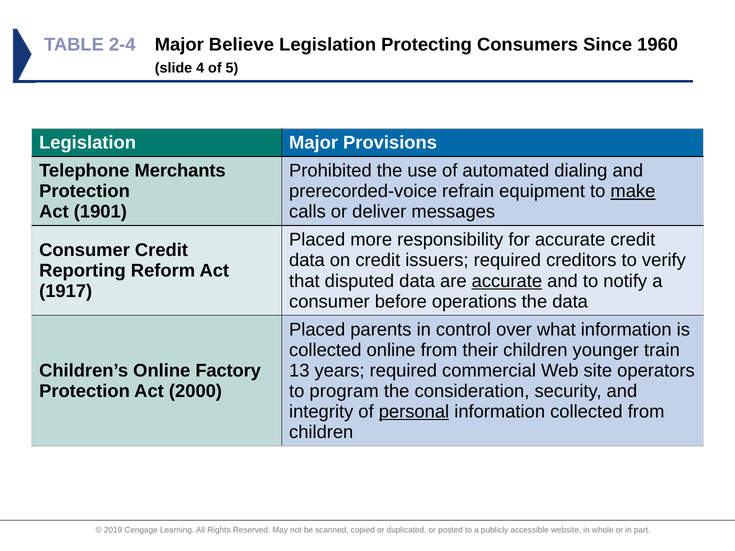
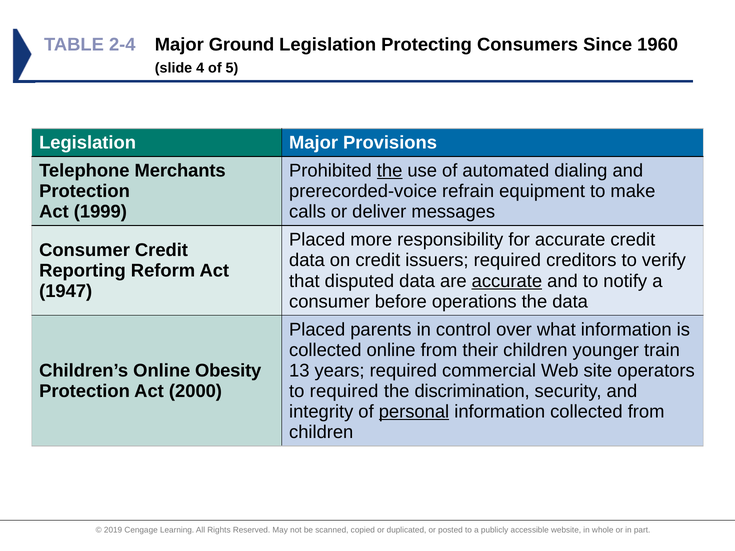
Believe: Believe -> Ground (242, 45)
the underline: none -> present (390, 171)
make underline: present -> none (633, 191)
1901: 1901 -> 1999 (100, 212)
1917: 1917 -> 1947 (66, 291)
Factory: Factory -> Obesity (228, 371)
to program: program -> required (344, 391)
consideration: consideration -> discrimination (472, 391)
